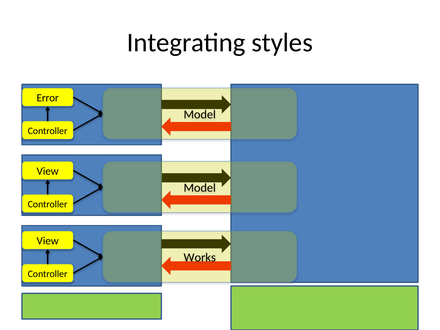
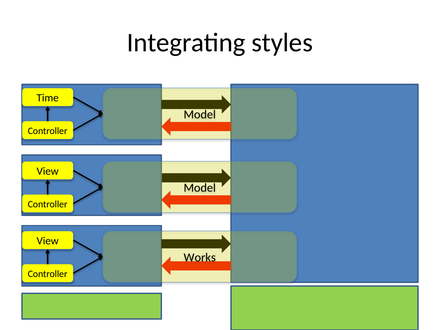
Error: Error -> Time (48, 98)
